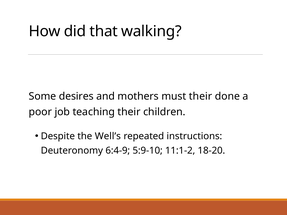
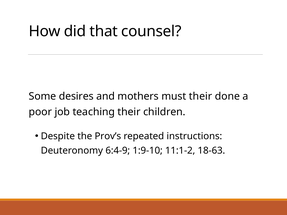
walking: walking -> counsel (151, 31)
Well’s: Well’s -> Prov’s (108, 136)
5:9-10: 5:9-10 -> 1:9-10 (148, 151)
18-20: 18-20 -> 18-63 (211, 151)
